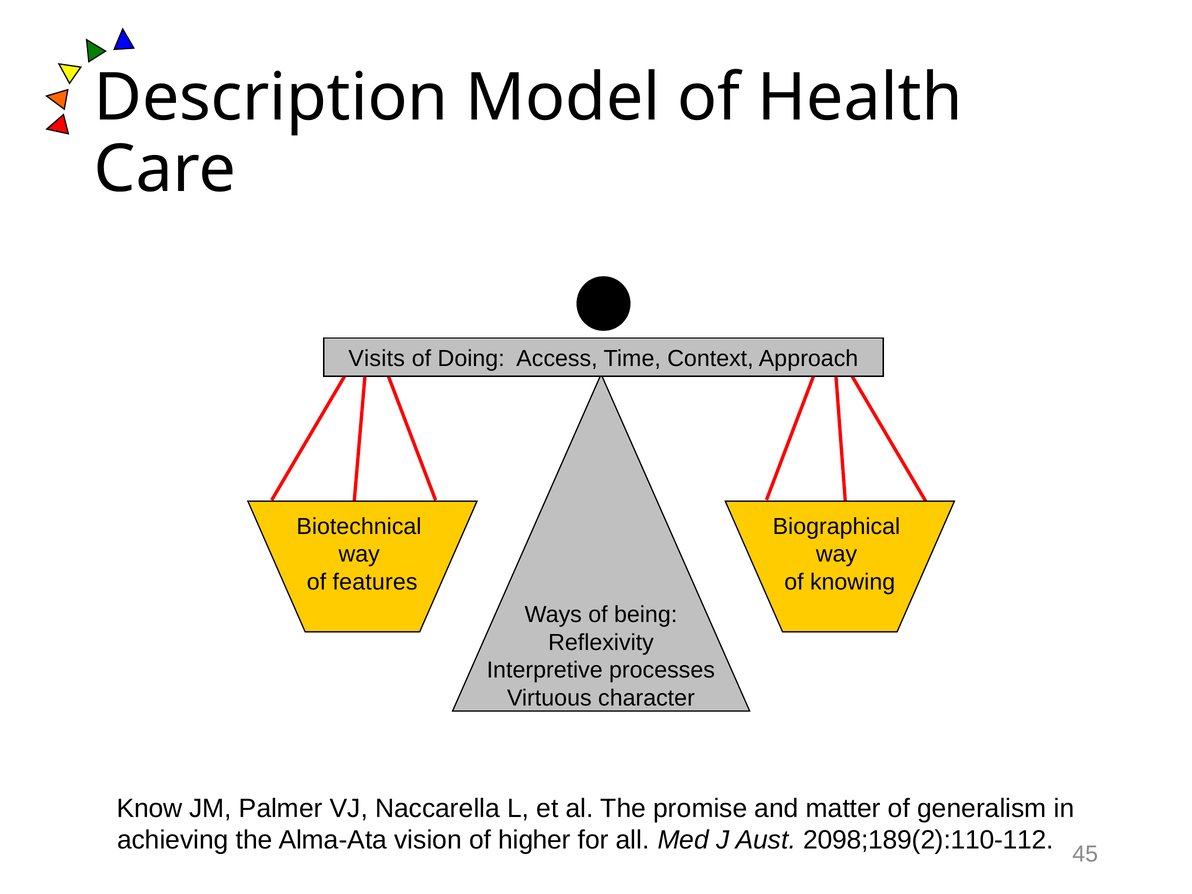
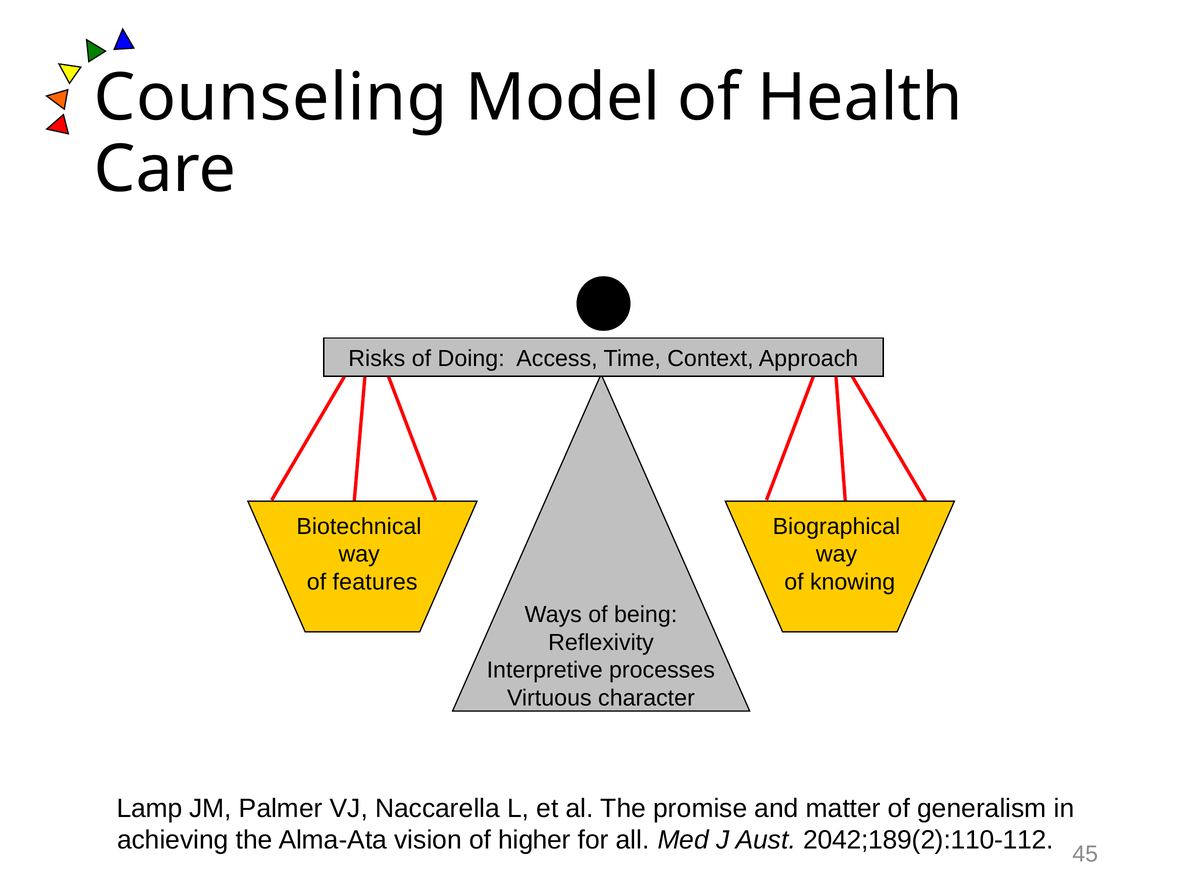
Description: Description -> Counseling (271, 98)
Visits: Visits -> Risks (377, 359)
Know: Know -> Lamp (150, 808)
2098;189(2):110-112: 2098;189(2):110-112 -> 2042;189(2):110-112 (928, 840)
